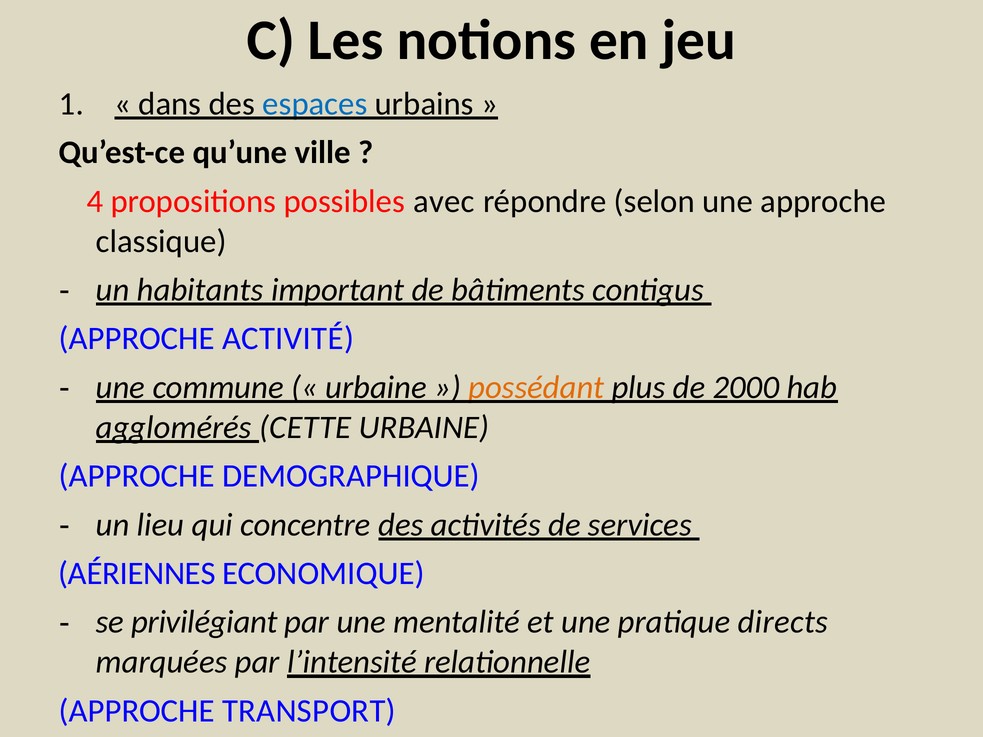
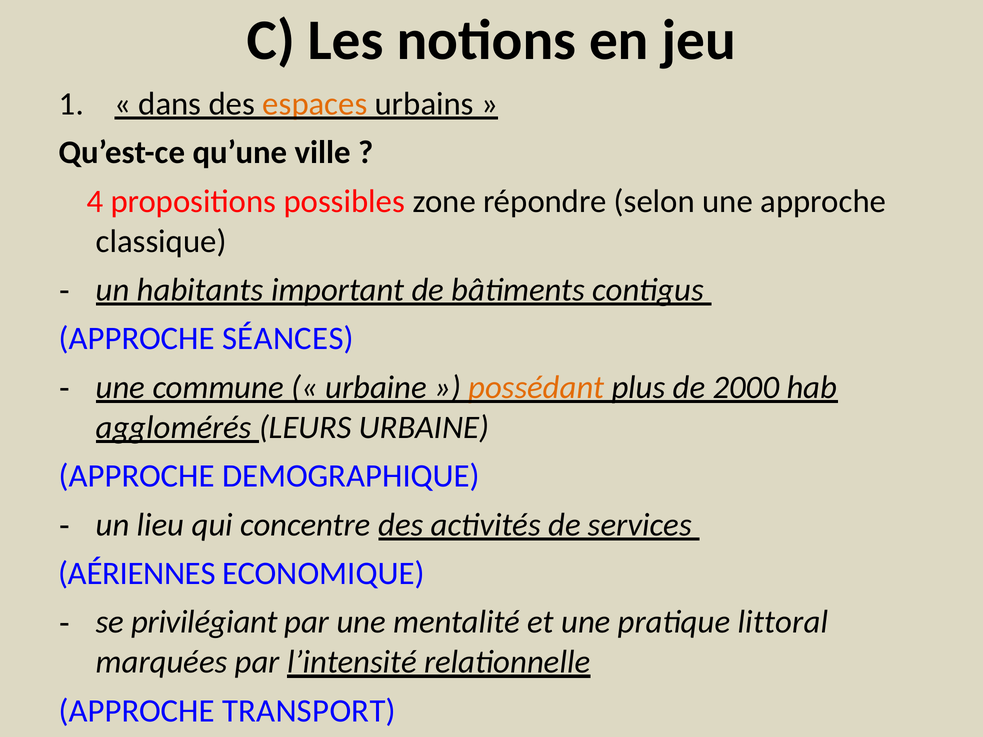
espaces colour: blue -> orange (315, 104)
avec: avec -> zone (444, 201)
ACTIVITÉ: ACTIVITÉ -> SÉANCES (288, 339)
CETTE: CETTE -> LEURS (305, 427)
directs: directs -> littoral (783, 622)
